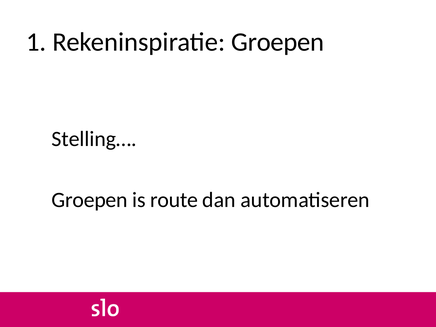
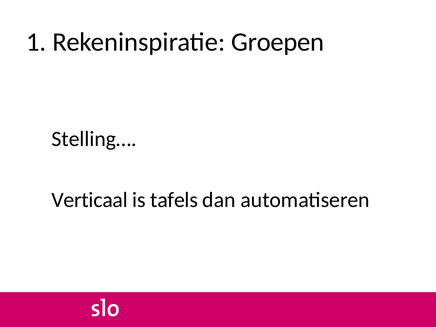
Groepen: Groepen -> Verticaal (90, 200)
route: route -> tafels (174, 200)
